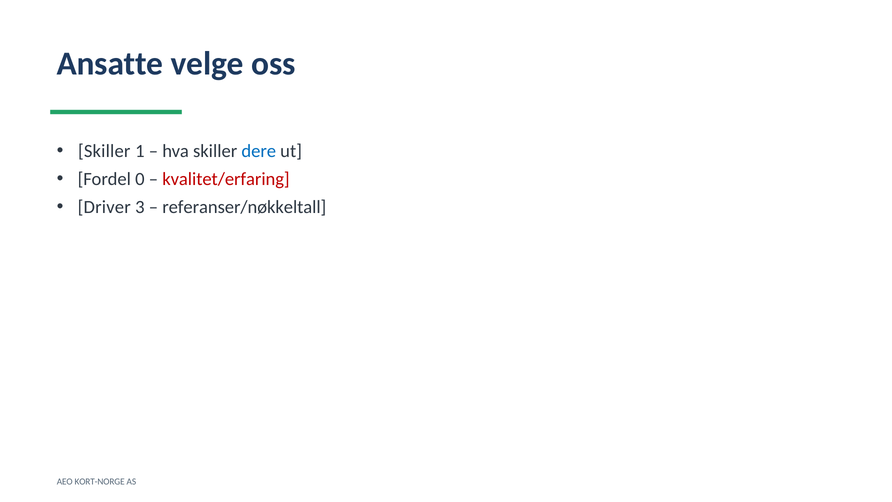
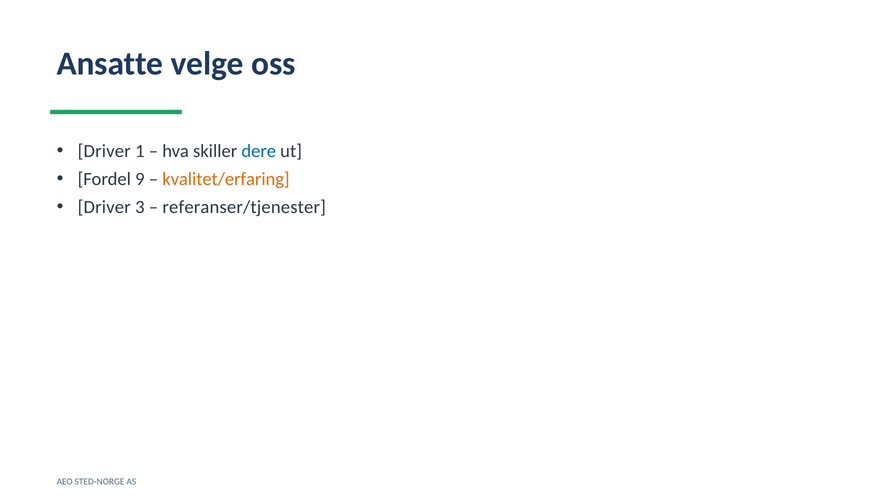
Skiller: Skiller -> Driver (104, 151)
0: 0 -> 9 (140, 179)
kvalitet/erfaring colour: red -> orange (226, 179)
referanser/nøkkeltall: referanser/nøkkeltall -> referanser/tjenester (244, 207)
KORT-NORGE: KORT-NORGE -> STED-NORGE (100, 481)
